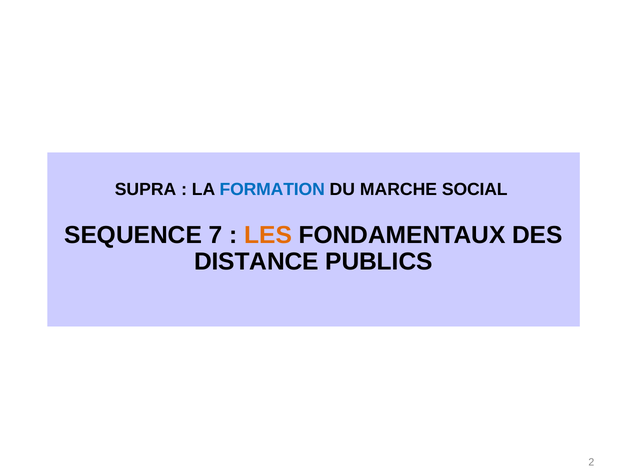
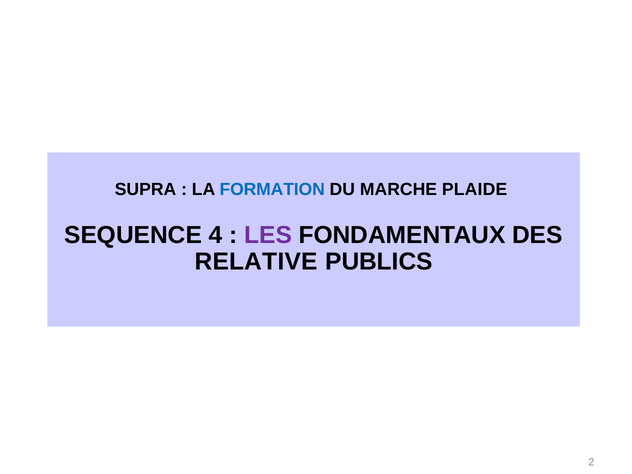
SOCIAL: SOCIAL -> PLAIDE (475, 190)
7: 7 -> 4 (216, 235)
LES colour: orange -> purple (268, 235)
DISTANCE: DISTANCE -> RELATIVE (256, 262)
